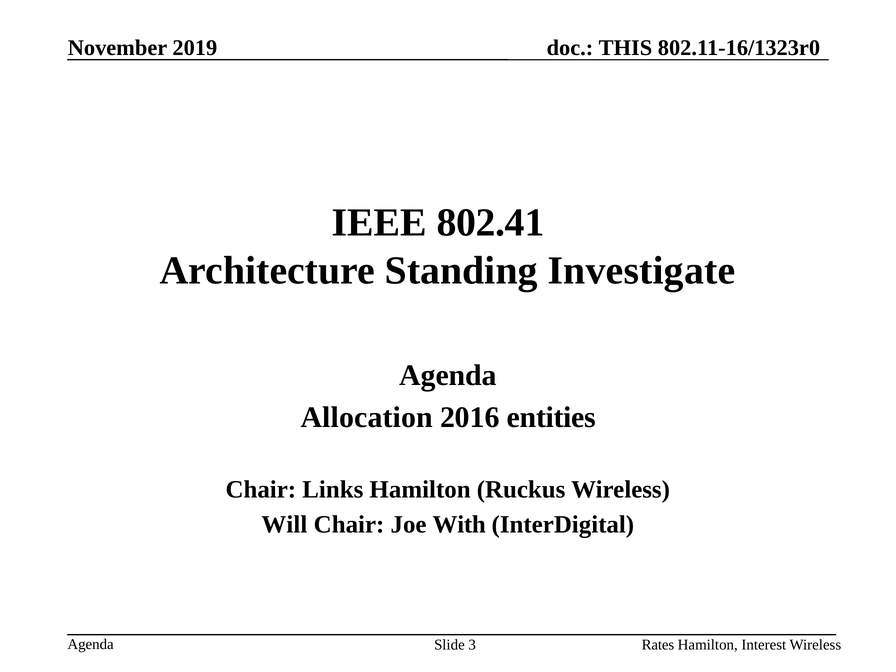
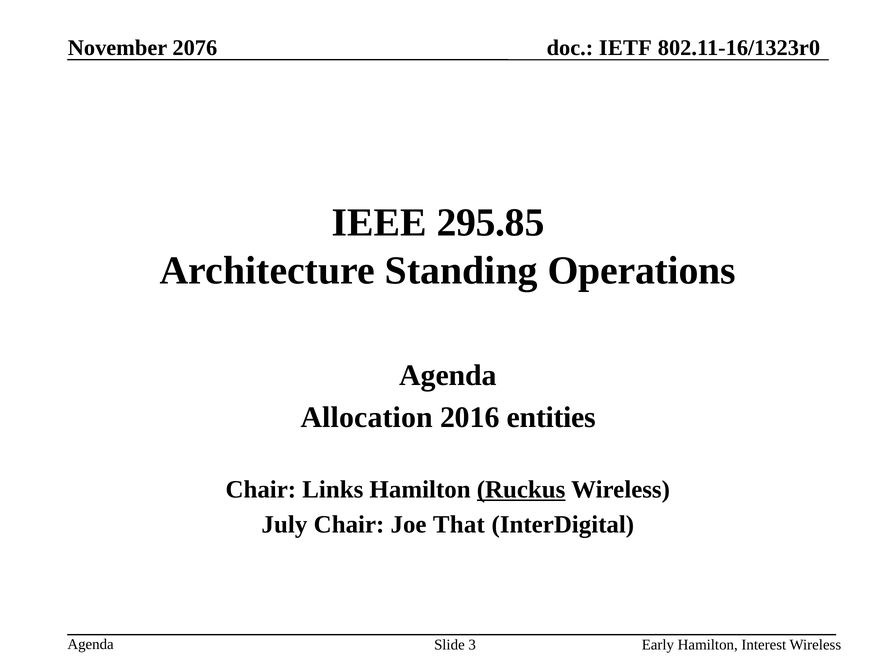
2019: 2019 -> 2076 (195, 48)
THIS: THIS -> IETF (625, 48)
802.41: 802.41 -> 295.85 (491, 223)
Investigate: Investigate -> Operations (642, 270)
Ruckus underline: none -> present (521, 490)
Will: Will -> July (284, 524)
With: With -> That (459, 524)
Rates: Rates -> Early (658, 645)
